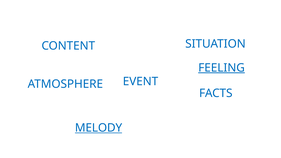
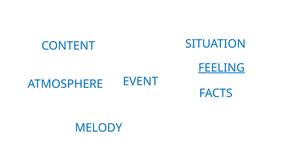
MELODY underline: present -> none (99, 128)
